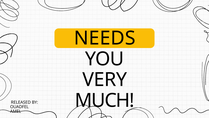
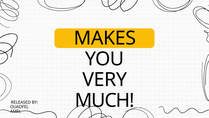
NEEDS: NEEDS -> MAKES (105, 38)
